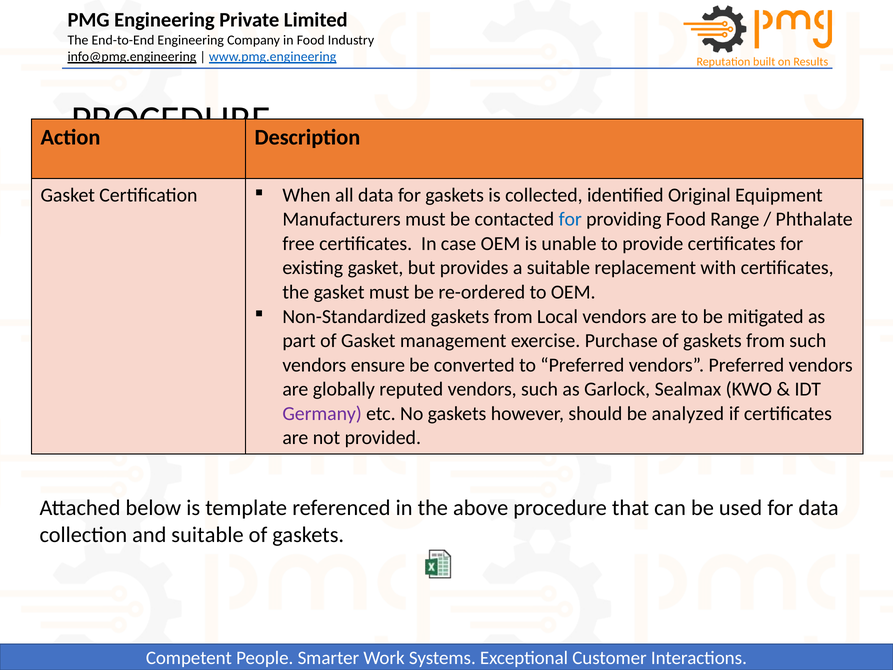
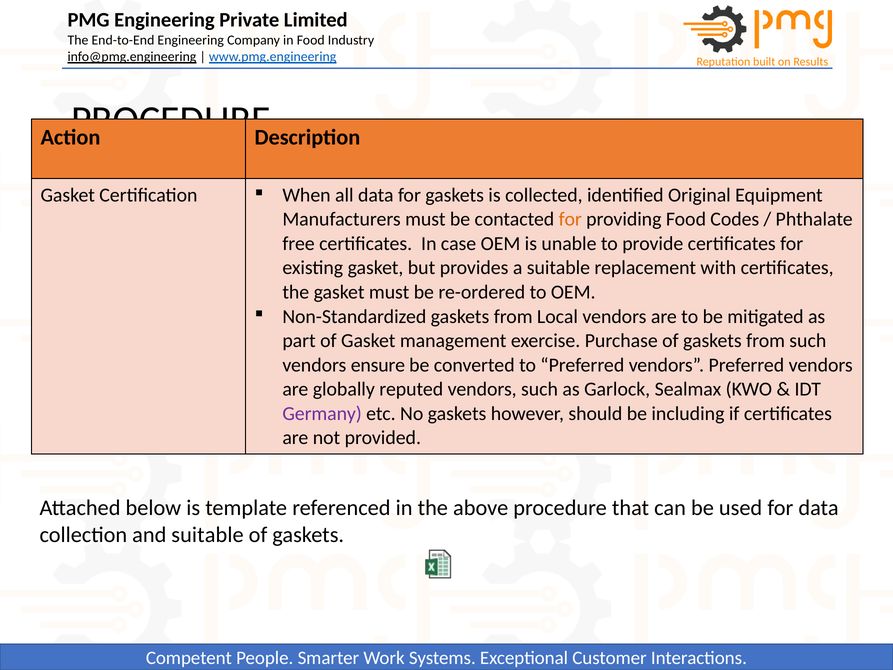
for colour: blue -> orange (570, 219)
Range: Range -> Codes (735, 219)
analyzed: analyzed -> including (688, 413)
